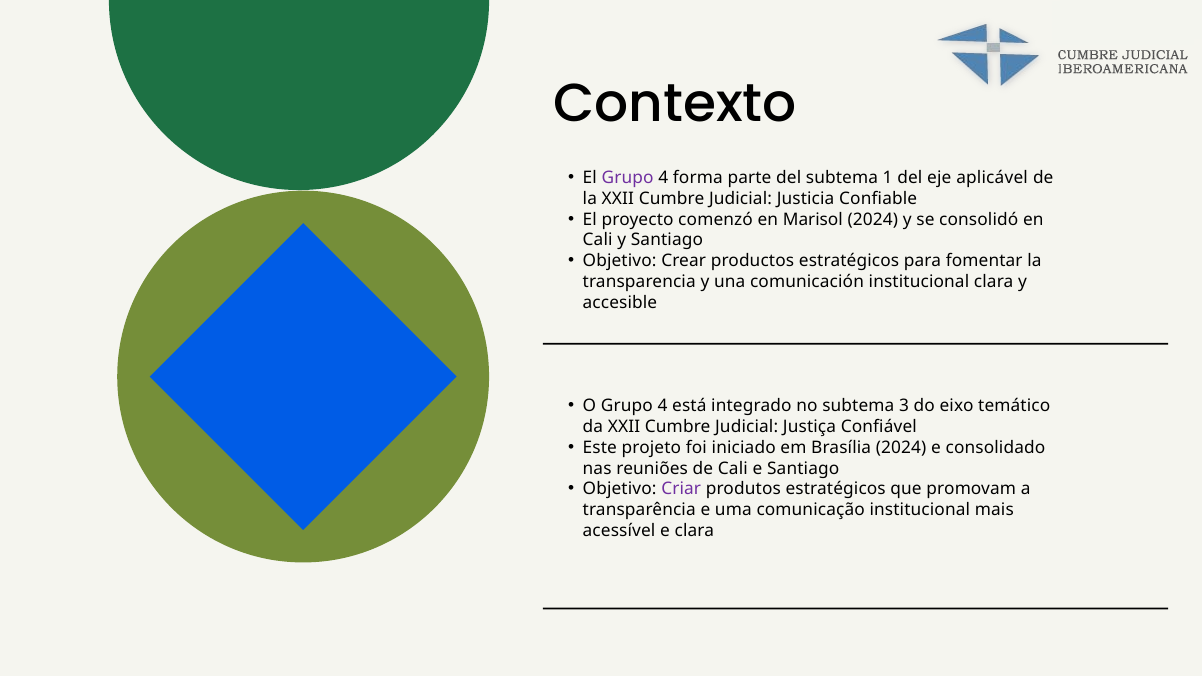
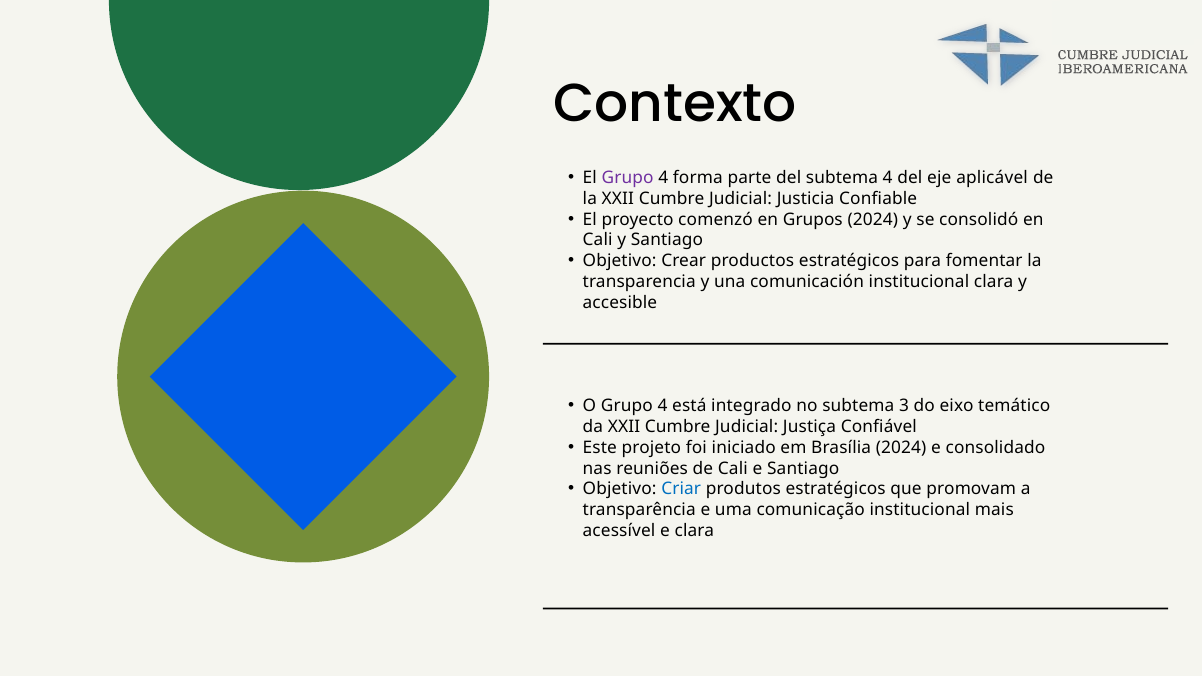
subtema 1: 1 -> 4 (888, 178)
Marisol: Marisol -> Grupos (813, 220)
Criar colour: purple -> blue (681, 489)
